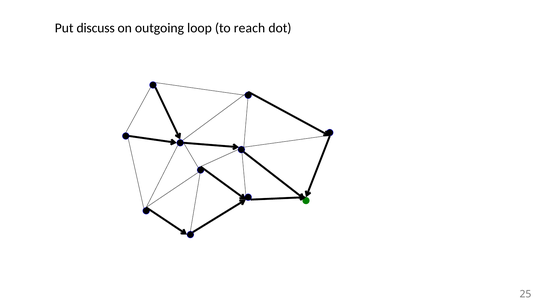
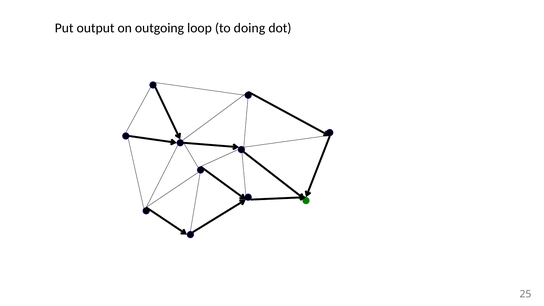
discuss: discuss -> output (96, 28)
reach: reach -> doing (249, 28)
